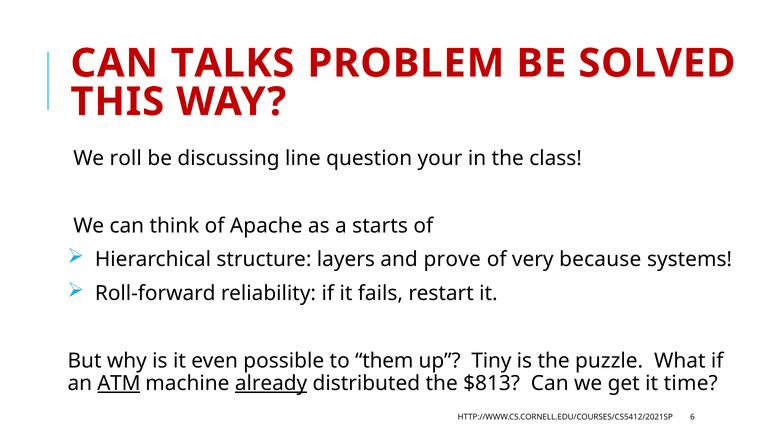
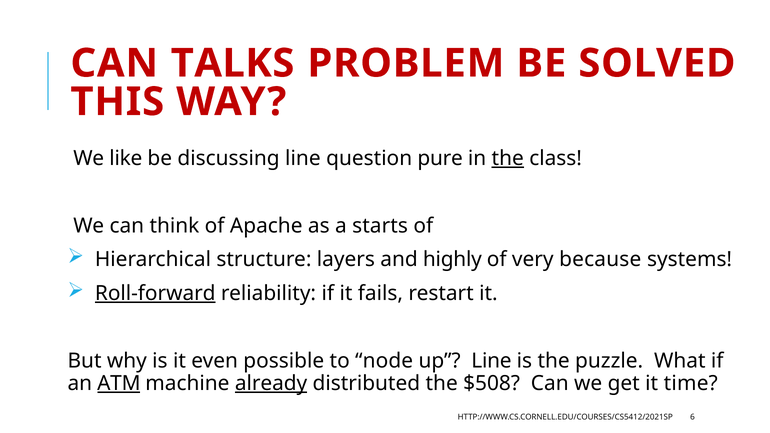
roll: roll -> like (126, 158)
your: your -> pure (440, 158)
the underline: none -> present (508, 158)
prove: prove -> highly (452, 260)
Roll-forward underline: none -> present (155, 293)
them: them -> node (384, 361)
up Tiny: Tiny -> Line (491, 361)
$813: $813 -> $508 (492, 383)
